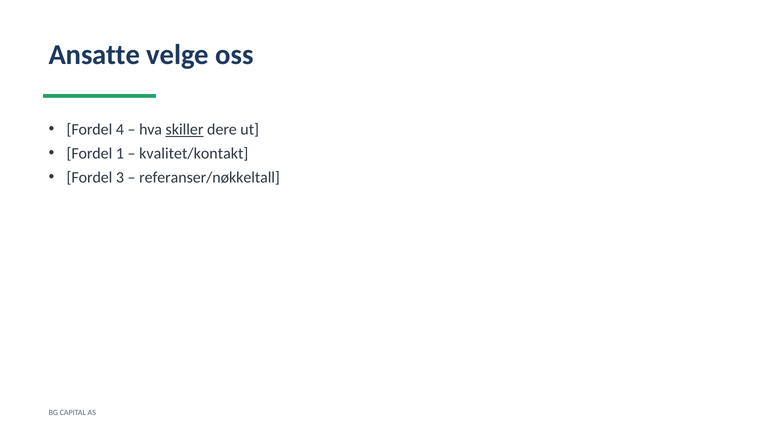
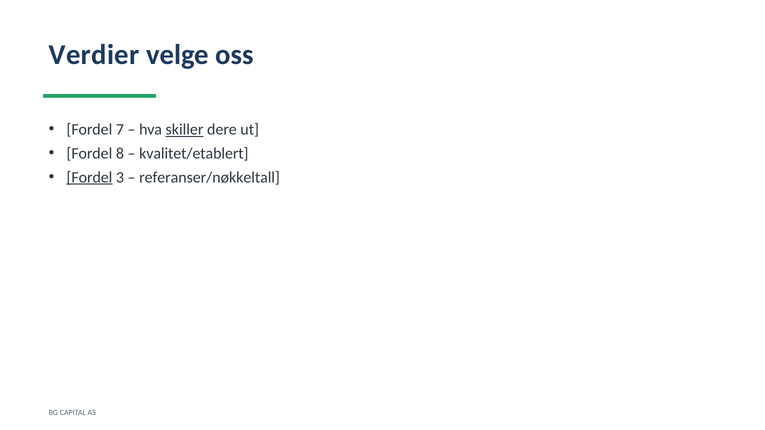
Ansatte: Ansatte -> Verdier (94, 55)
4: 4 -> 7 (120, 130)
1: 1 -> 8 (120, 153)
kvalitet/kontakt: kvalitet/kontakt -> kvalitet/etablert (194, 153)
Fordel underline: none -> present (90, 177)
